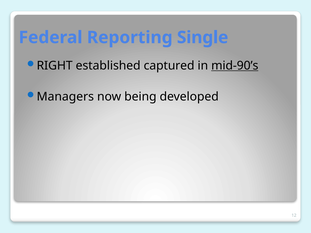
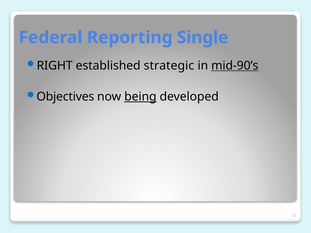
captured: captured -> strategic (169, 66)
Managers: Managers -> Objectives (65, 97)
being underline: none -> present (140, 97)
